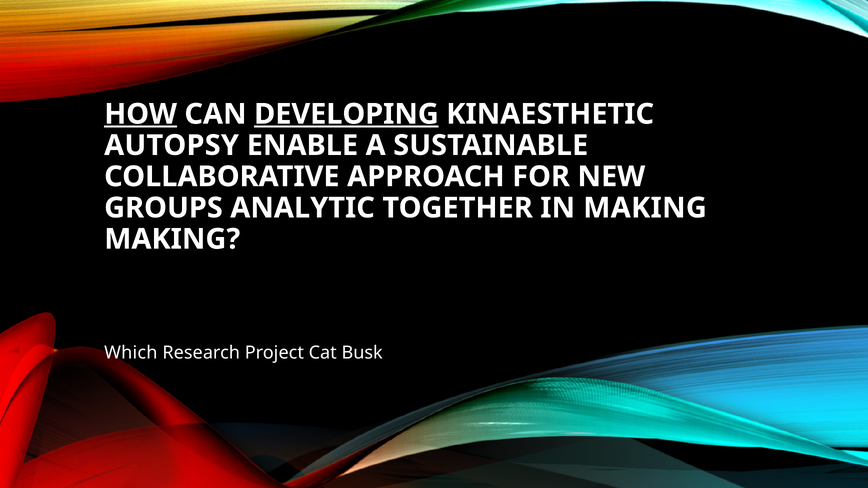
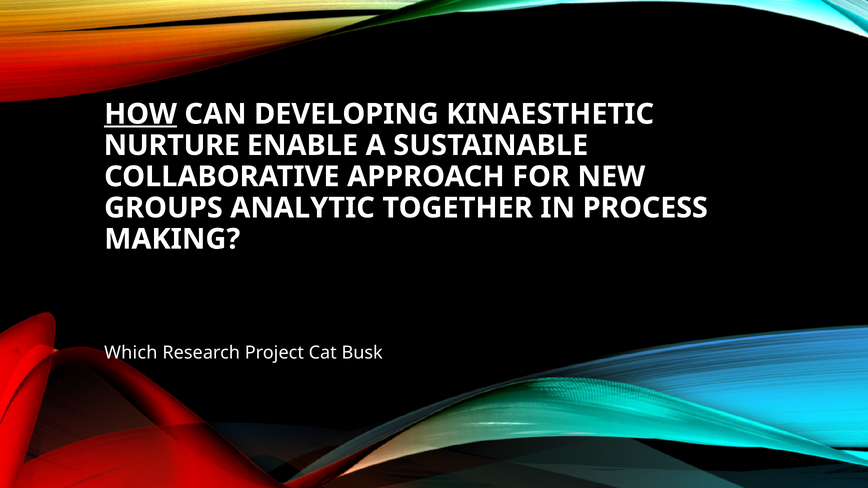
DEVELOPING underline: present -> none (346, 114)
AUTOPSY: AUTOPSY -> NURTURE (172, 145)
IN MAKING: MAKING -> PROCESS (645, 208)
